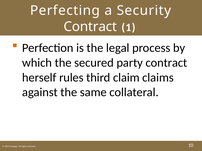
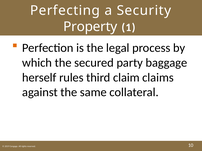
Contract: Contract -> Property (90, 27)
party contract: contract -> baggage (166, 63)
